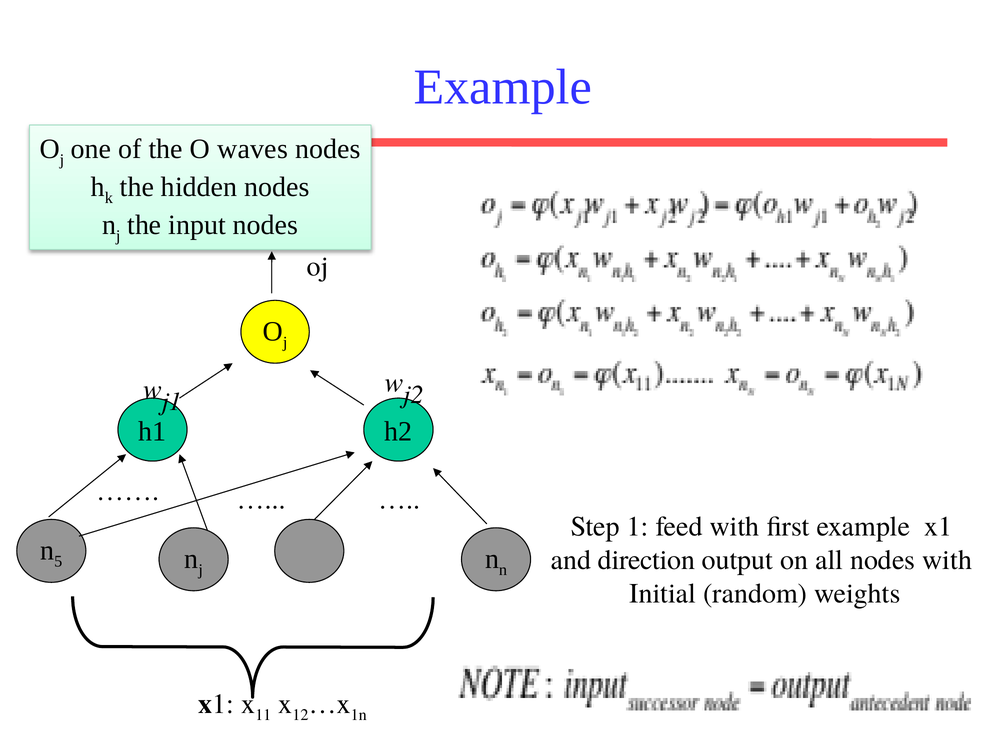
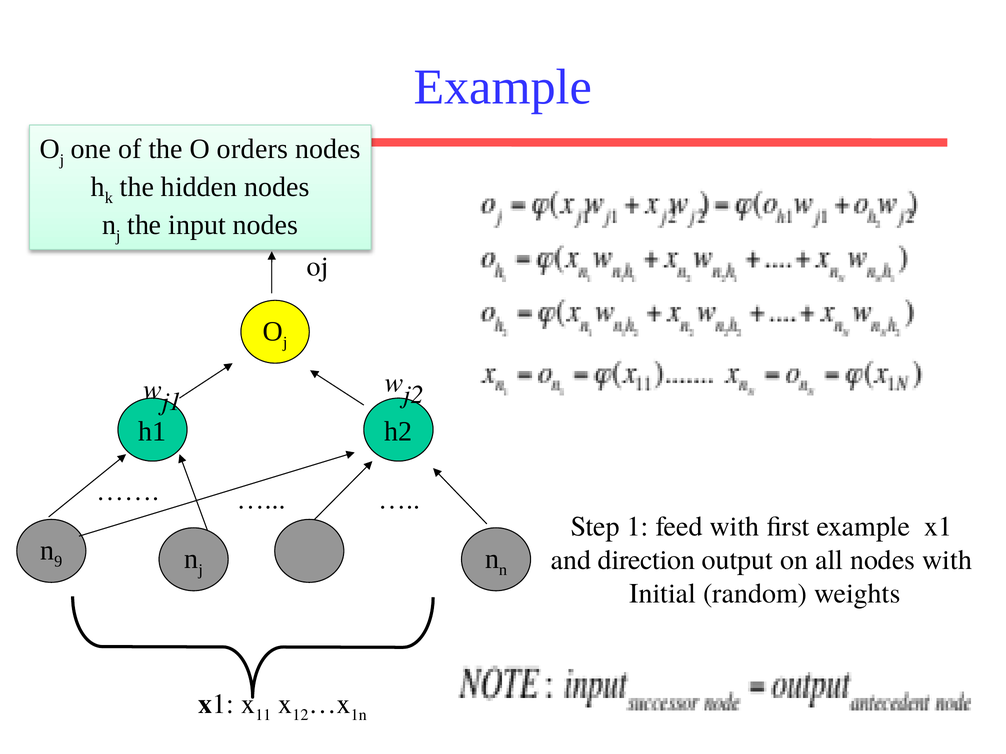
waves: waves -> orders (253, 149)
5: 5 -> 9 (58, 562)
